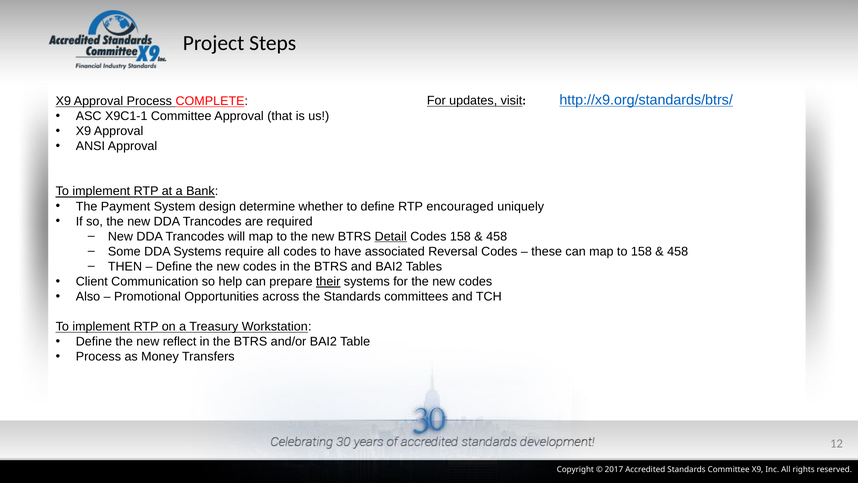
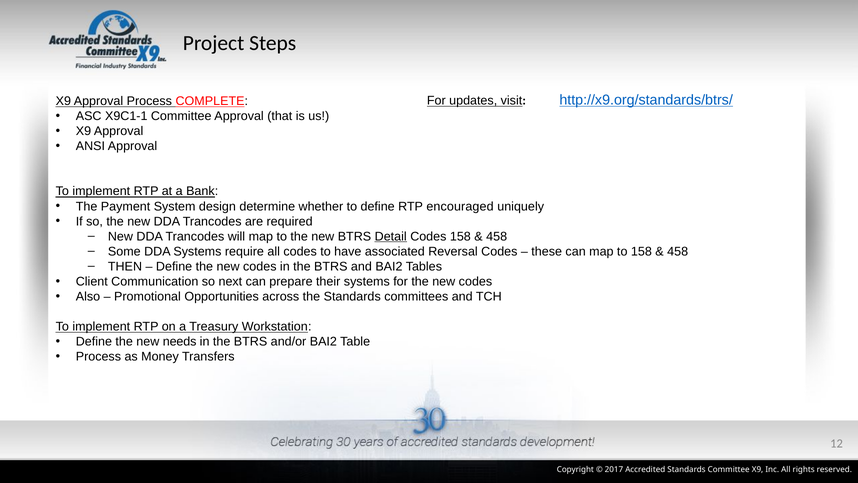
help: help -> next (230, 281)
their underline: present -> none (328, 281)
reflect: reflect -> needs (180, 341)
